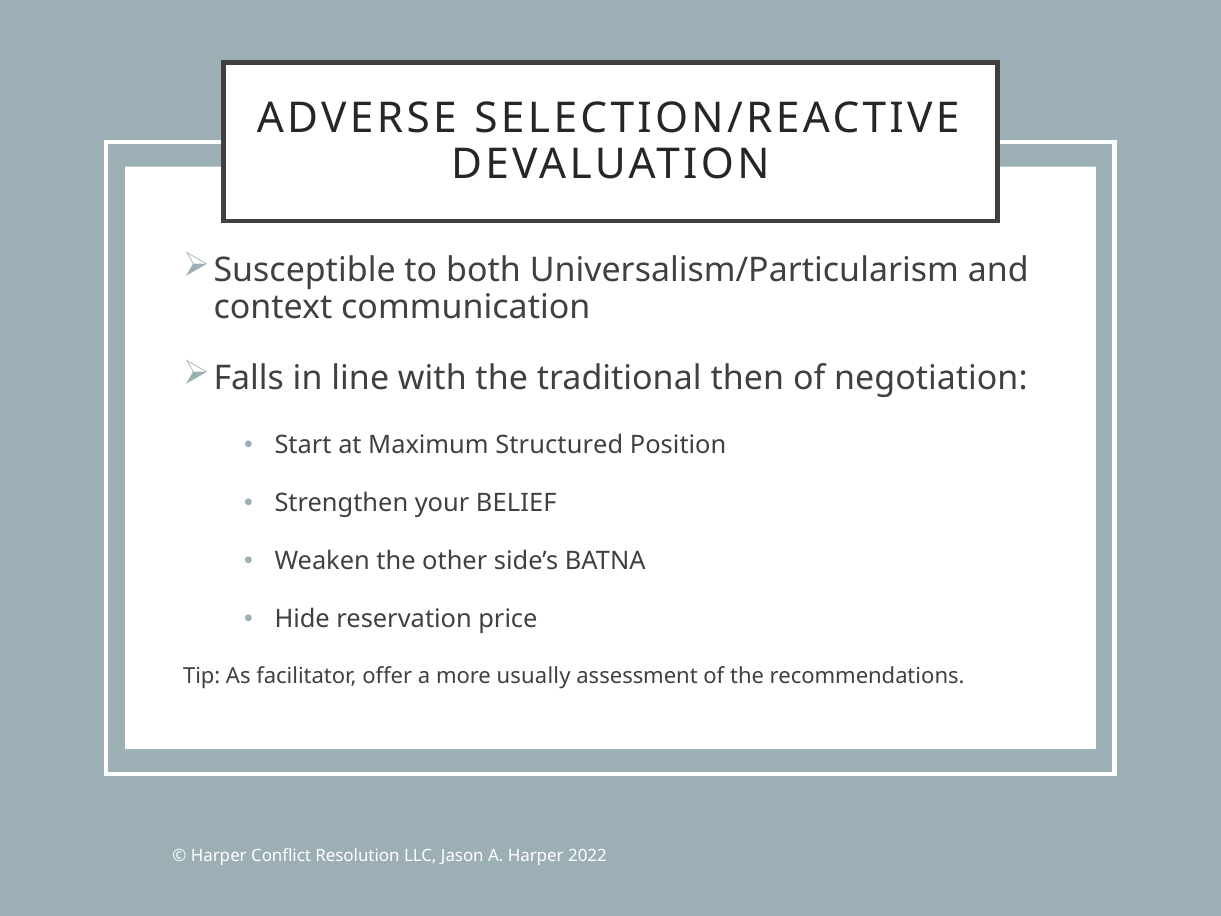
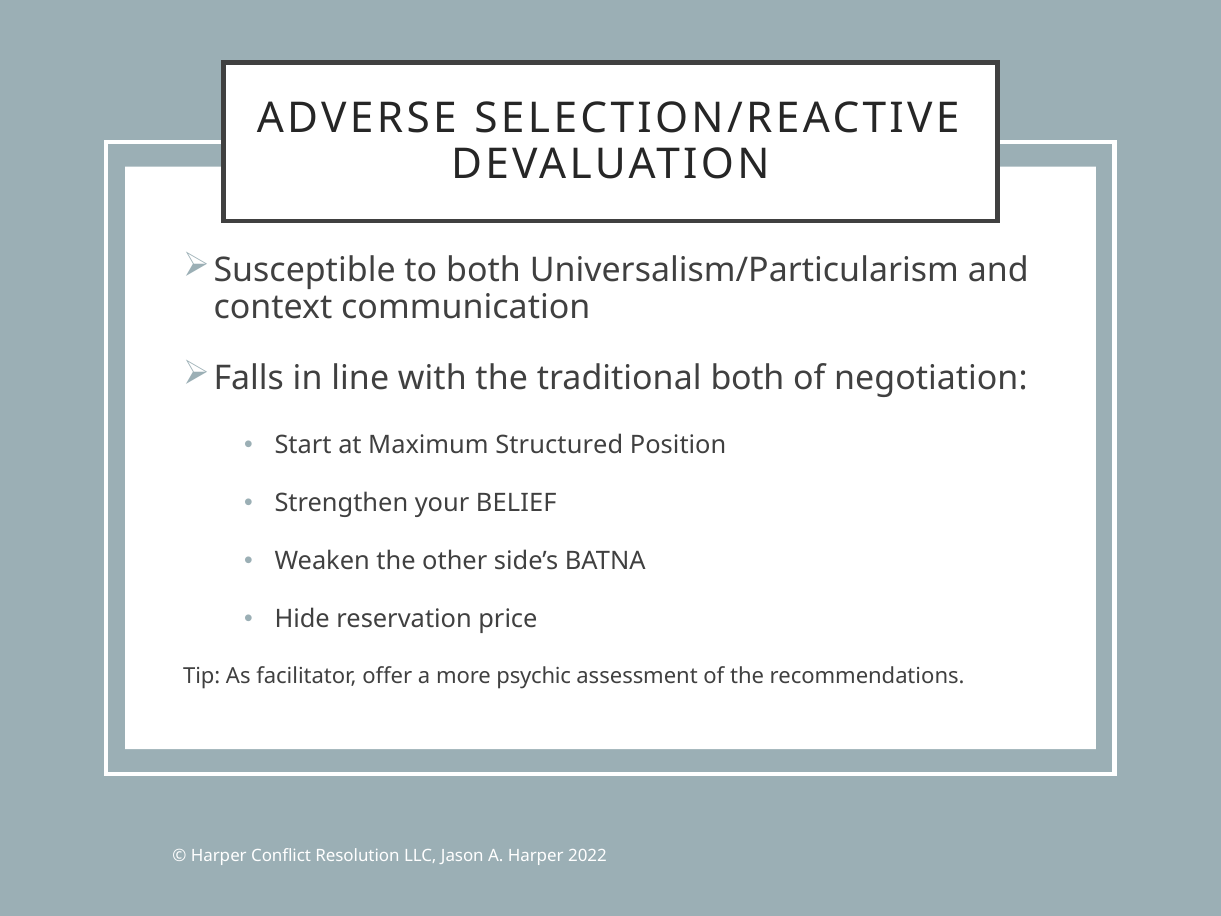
traditional then: then -> both (747, 378)
usually: usually -> psychic (534, 676)
